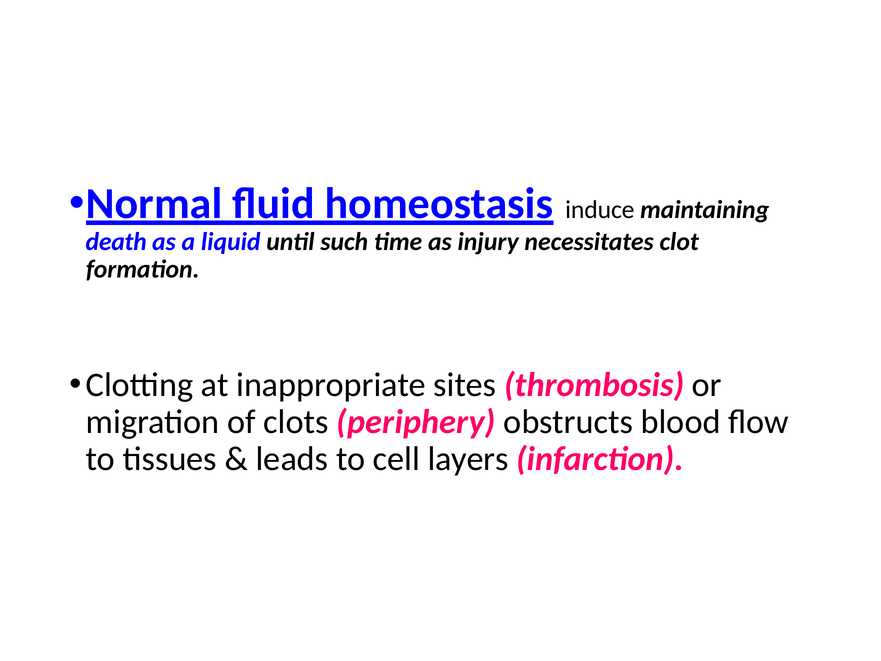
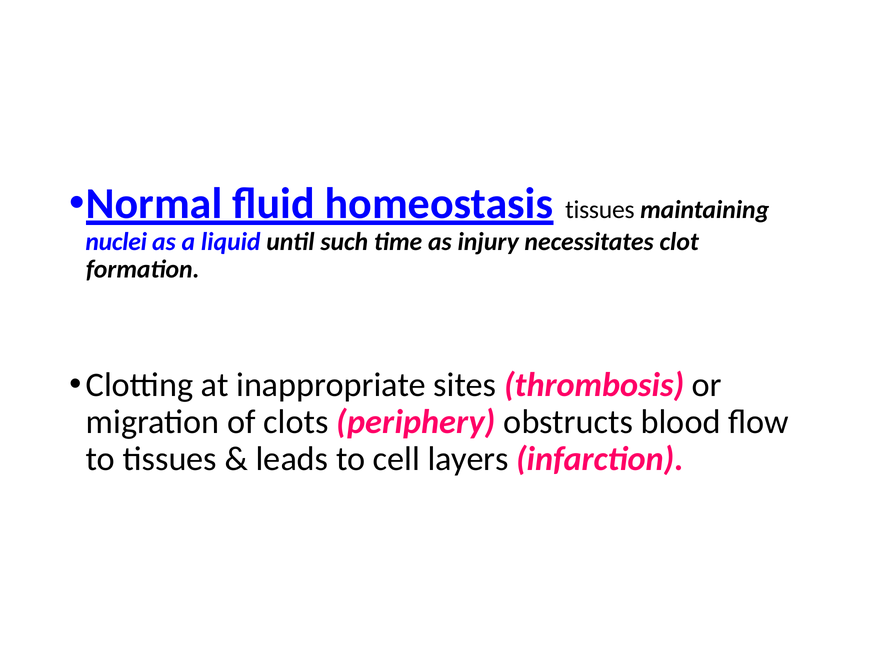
induce: induce -> tissues (600, 210)
death: death -> nuclei (116, 242)
